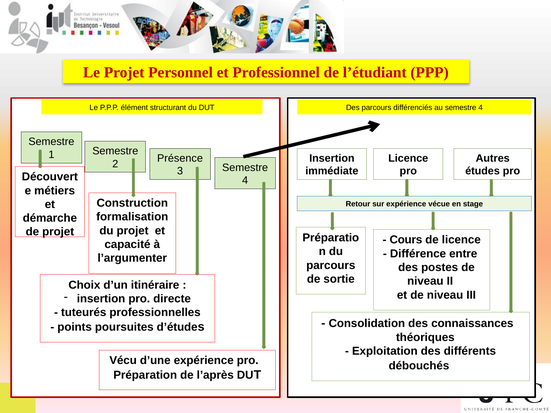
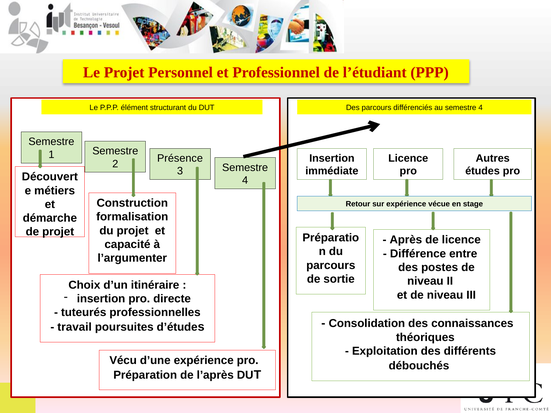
Cours: Cours -> Après (406, 240)
points: points -> travail (75, 327)
